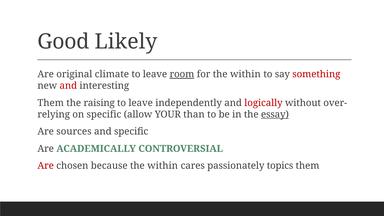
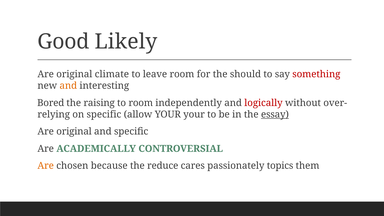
room underline: present -> none (182, 74)
for the within: within -> should (245, 74)
and colour: red -> orange (68, 86)
Them: Them -> Bored (51, 103)
leave: leave -> room (141, 103)
YOUR than: than -> your (194, 114)
sources: sources -> original (74, 132)
Are colour: red -> orange (46, 166)
because the within: within -> reduce (163, 166)
